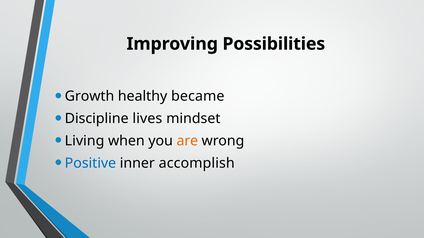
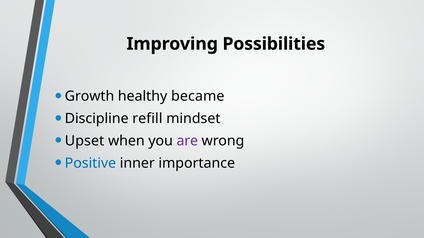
lives: lives -> refill (147, 119)
Living: Living -> Upset (85, 141)
are colour: orange -> purple (187, 141)
accomplish: accomplish -> importance (197, 163)
